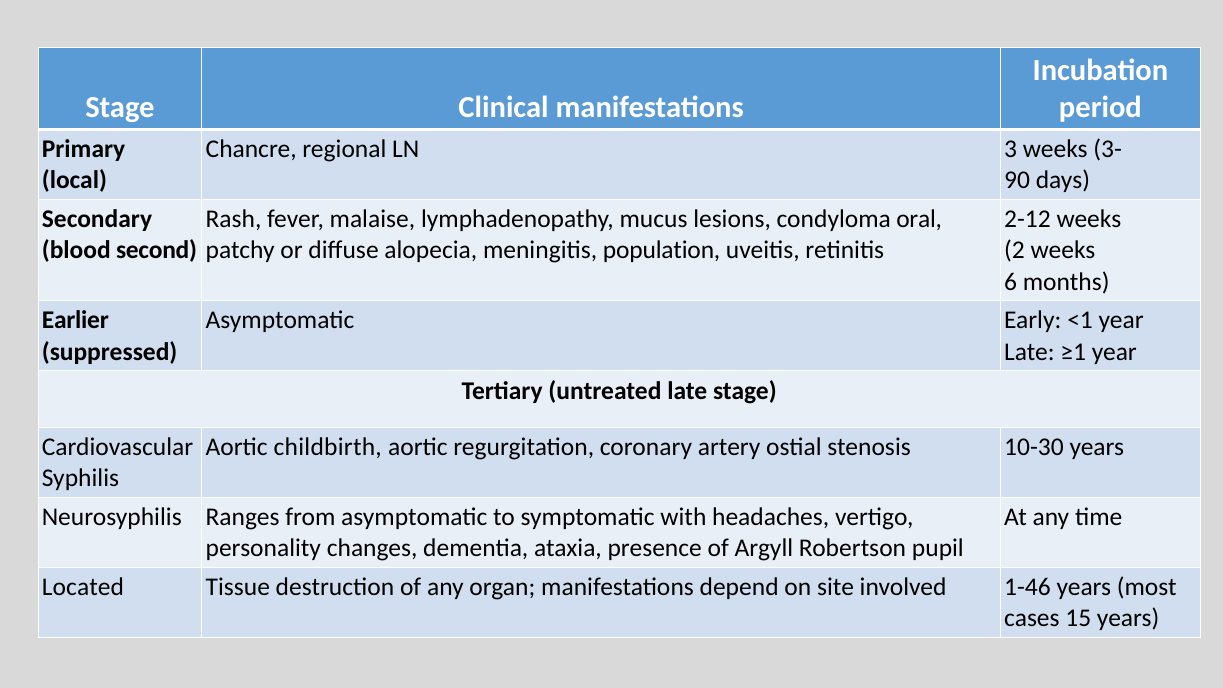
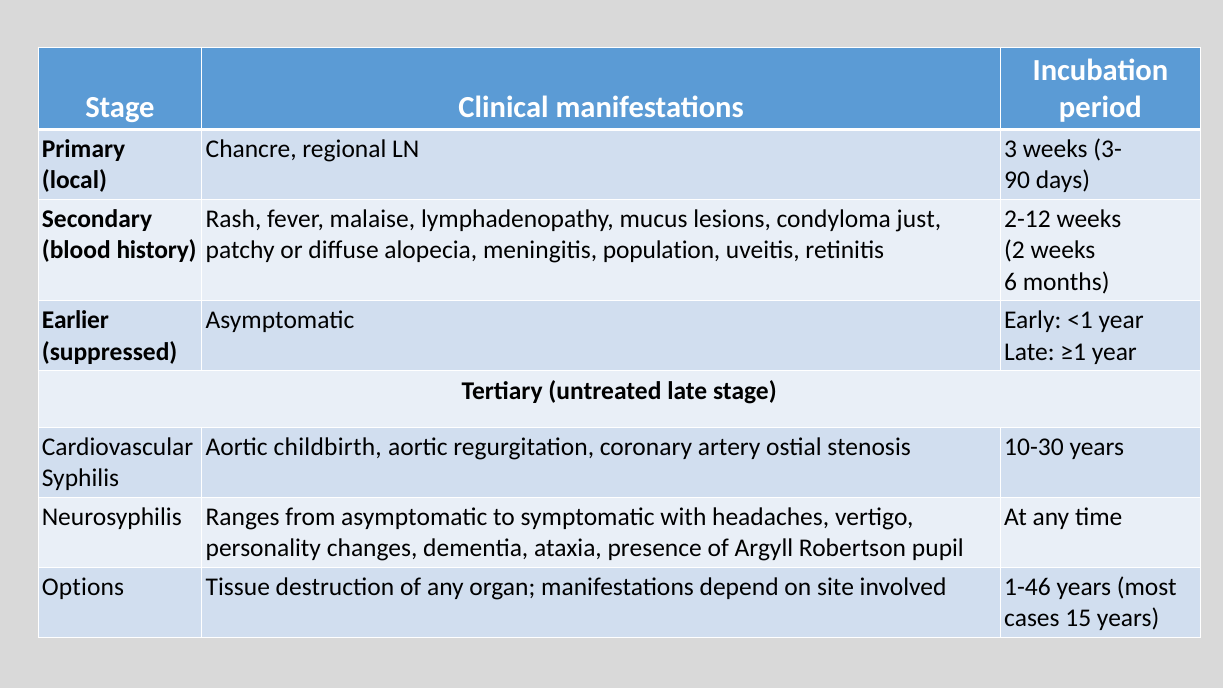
oral: oral -> just (919, 219)
second: second -> history (157, 250)
Located: Located -> Options (83, 587)
